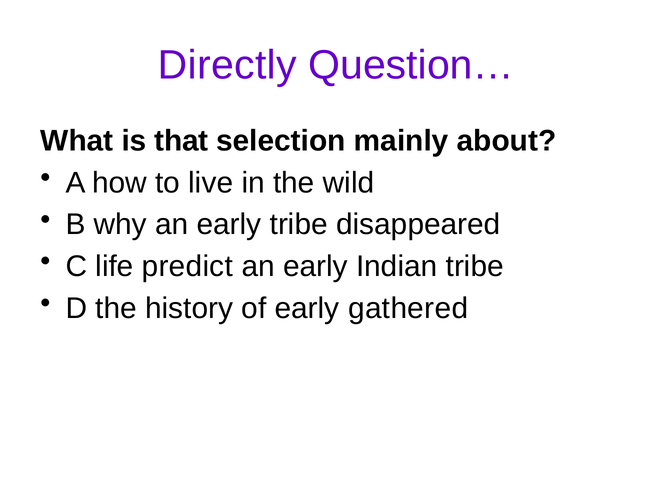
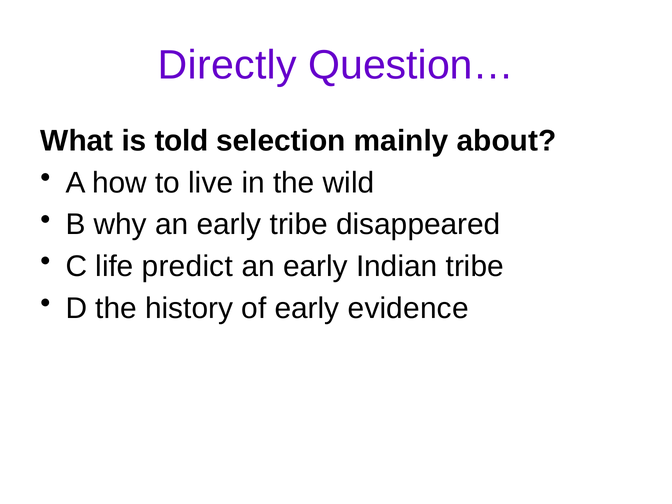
that: that -> told (181, 141)
gathered: gathered -> evidence (408, 308)
